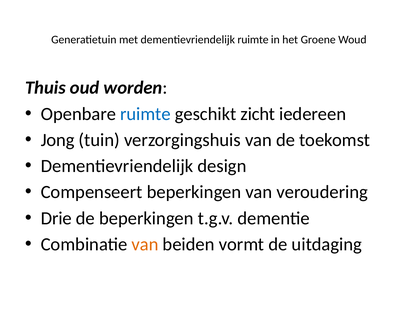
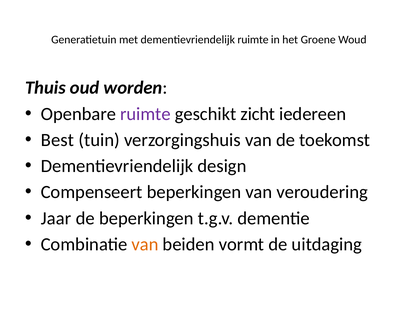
ruimte colour: blue -> purple (145, 114)
Jong: Jong -> Best (57, 140)
Drie: Drie -> Jaar (56, 218)
